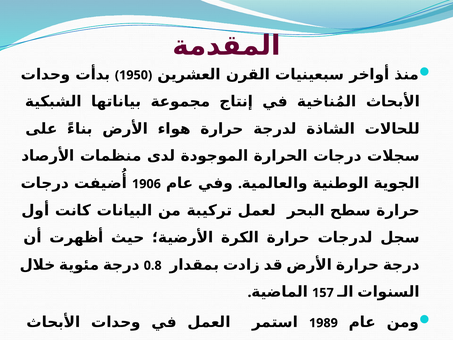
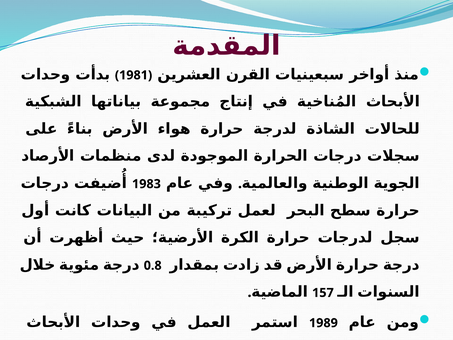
1950: 1950 -> 1981 (134, 75)
1906: 1906 -> 1983 (146, 184)
